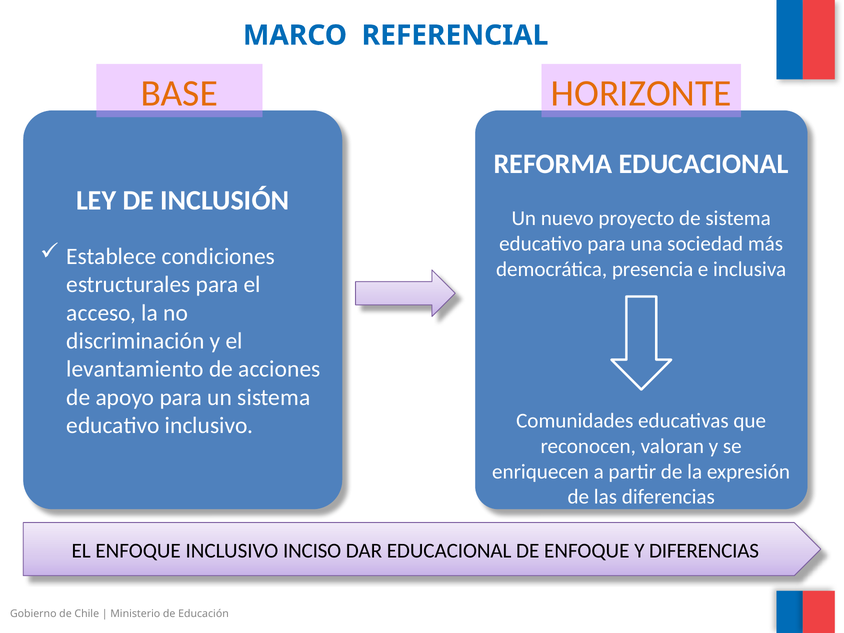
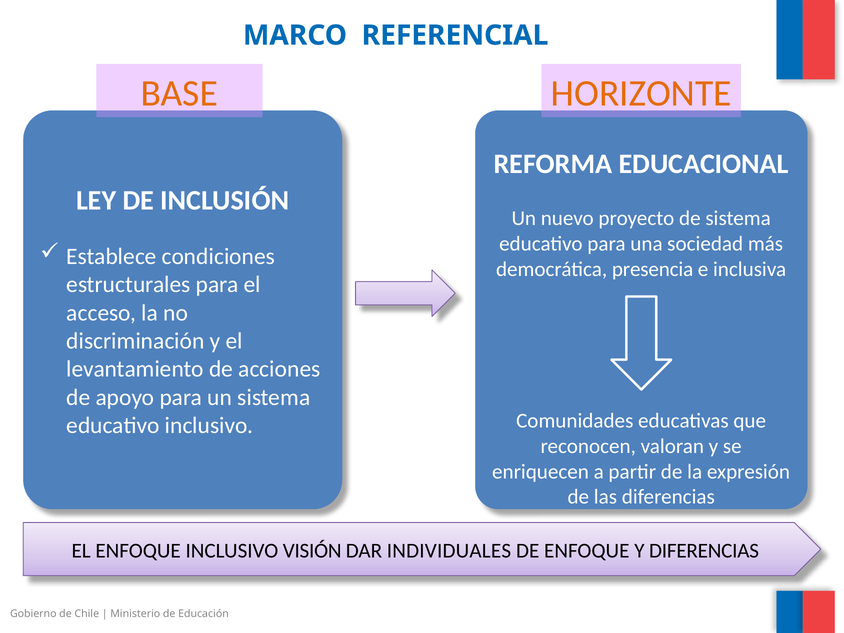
INCISO: INCISO -> VISIÓN (312, 551)
DAR EDUCACIONAL: EDUCACIONAL -> INDIVIDUALES (449, 551)
